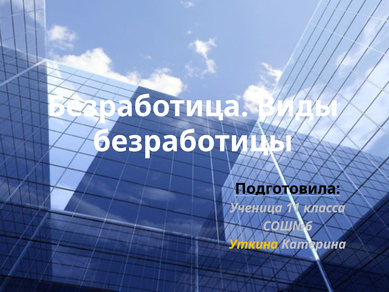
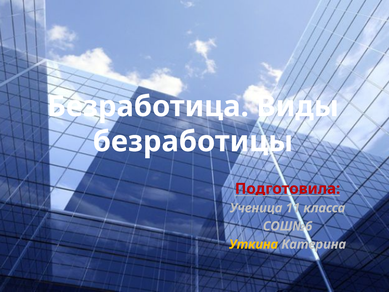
Подготовила colour: black -> red (288, 189)
